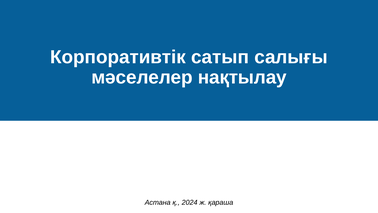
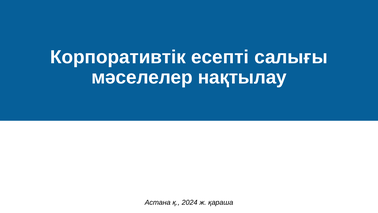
сатып: сатып -> есепті (220, 57)
